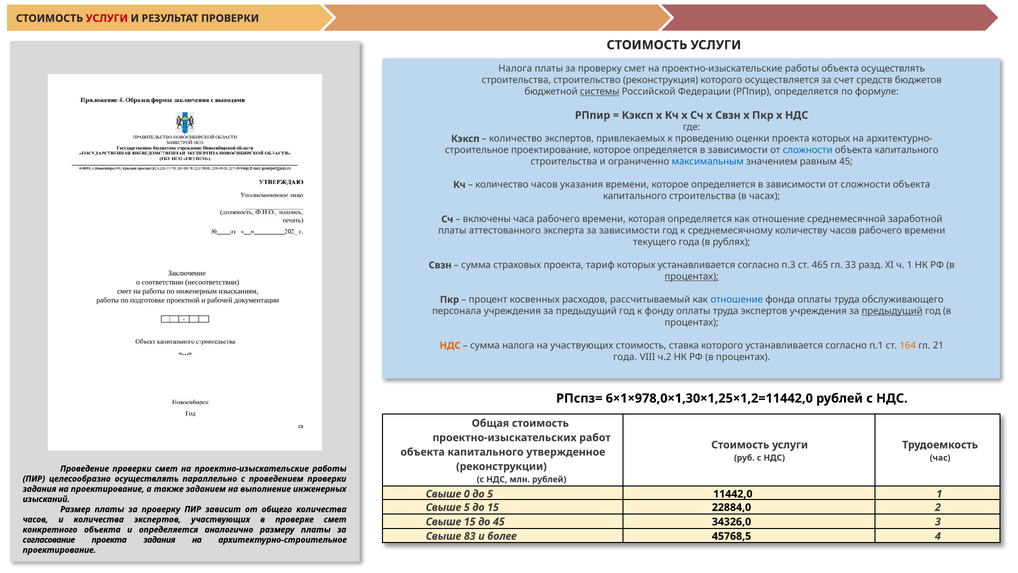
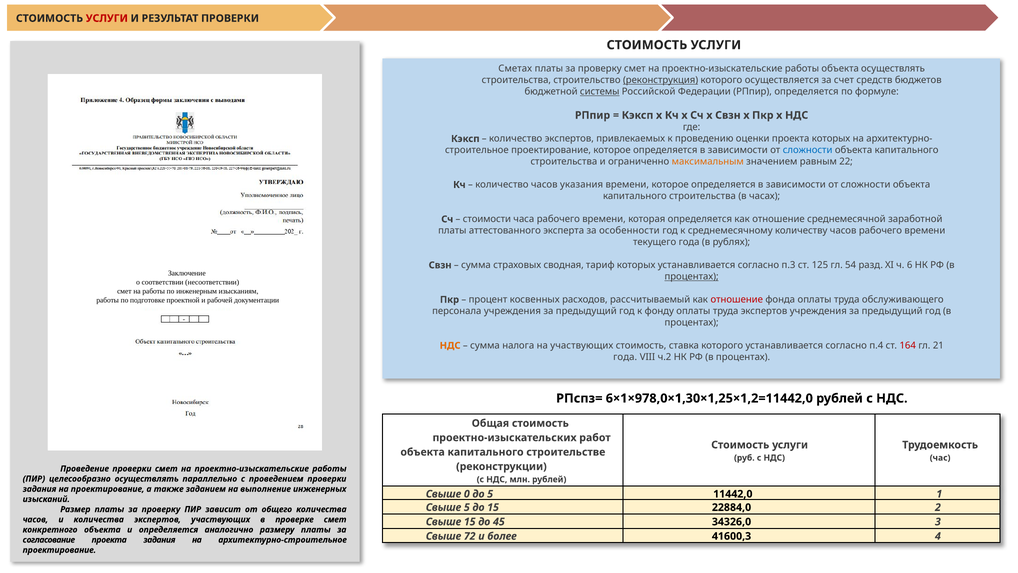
Налога: Налога -> Сметах (515, 69)
реконструкция underline: none -> present (661, 80)
максимальным colour: blue -> orange (708, 162)
равным 45: 45 -> 22 (846, 162)
включены: включены -> стоимости (487, 219)
за зависимости: зависимости -> особенности (629, 231)
страховых проекта: проекта -> сводная (564, 265)
465: 465 -> 125 (820, 265)
33: 33 -> 54 (851, 265)
ч 1: 1 -> 6 (910, 265)
отношение colour: blue -> red (737, 299)
предыдущий underline: present -> none (892, 311)
п.1: п.1 -> п.4 (876, 345)
164 colour: orange -> red (908, 345)
утвержденное: утвержденное -> строительстве (566, 452)
83: 83 -> 72 (470, 536)
45768,5: 45768,5 -> 41600,3 (732, 536)
